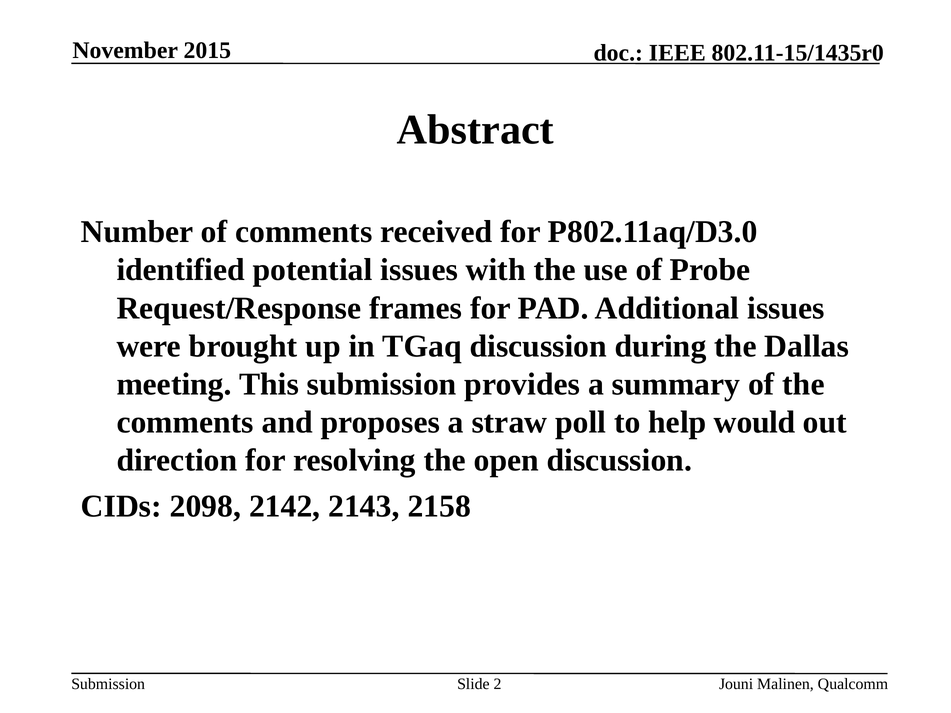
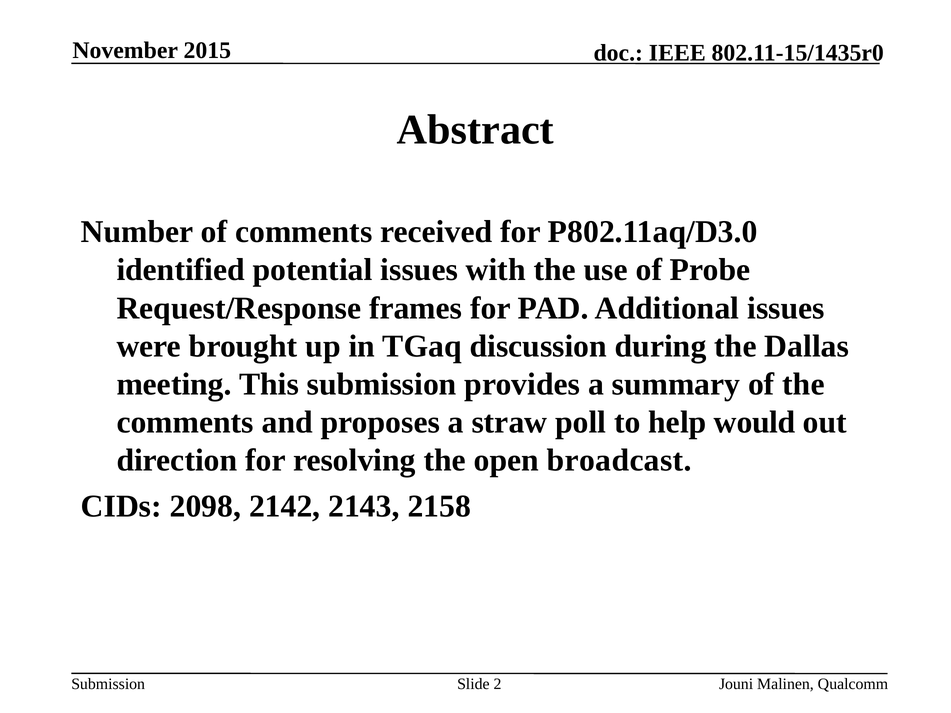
open discussion: discussion -> broadcast (619, 460)
